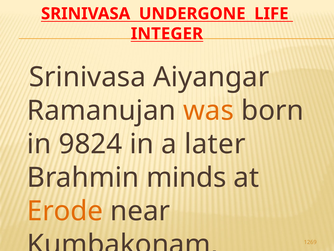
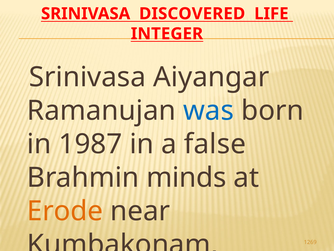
UNDERGONE: UNDERGONE -> DISCOVERED (192, 14)
was colour: orange -> blue (209, 110)
9824: 9824 -> 1987 (90, 144)
later: later -> false (215, 144)
